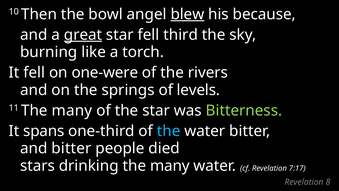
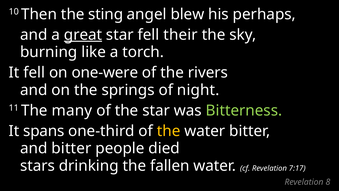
bowl: bowl -> sting (106, 14)
blew underline: present -> none (187, 14)
because: because -> perhaps (264, 14)
third: third -> their (181, 35)
levels: levels -> night (198, 90)
the colour: light blue -> yellow (169, 131)
drinking the many: many -> fallen (170, 166)
